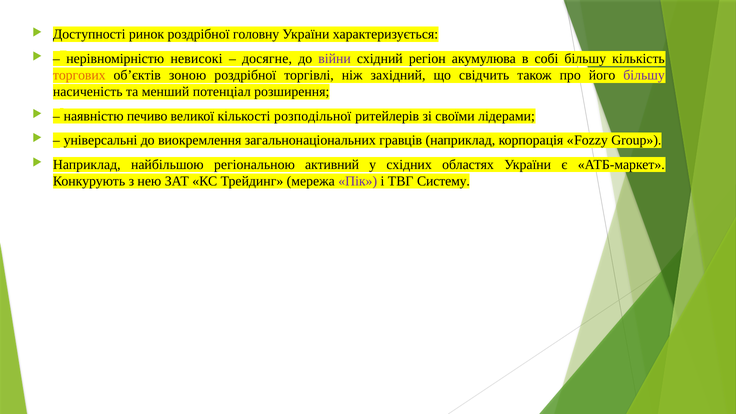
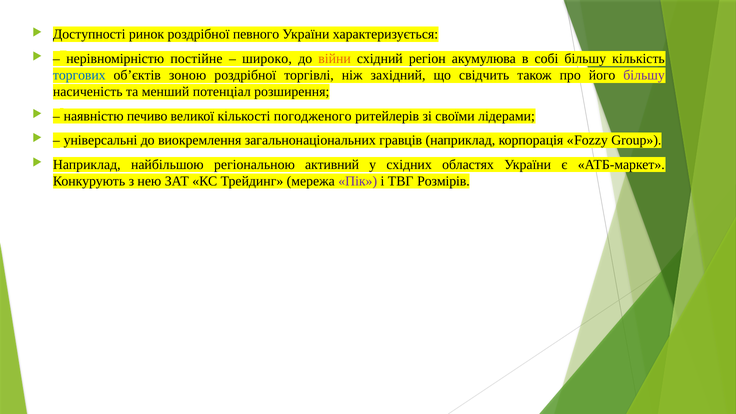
головну: головну -> певного (256, 34)
невисокі: невисокі -> постійне (197, 59)
досягне: досягне -> широко (267, 59)
війни colour: purple -> orange (335, 59)
торгових colour: orange -> blue (79, 75)
розподільної: розподільної -> погодженого (313, 116)
Систему: Систему -> Розмірів (443, 181)
